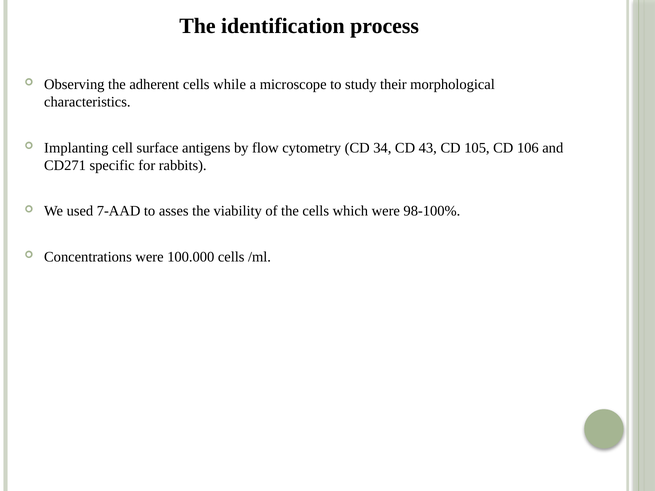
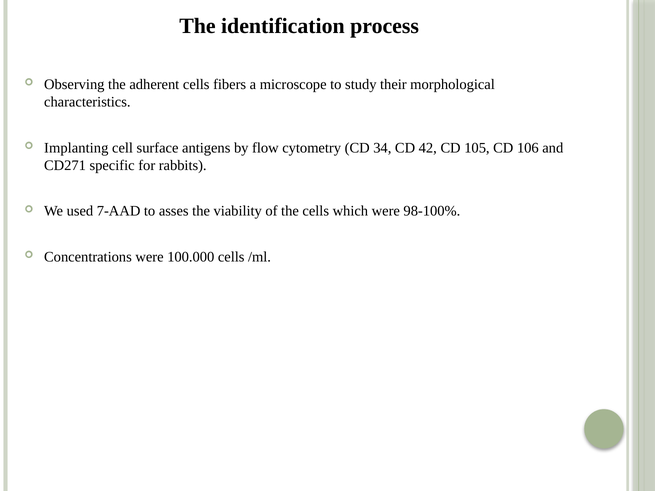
while: while -> fibers (230, 85)
43: 43 -> 42 (428, 148)
